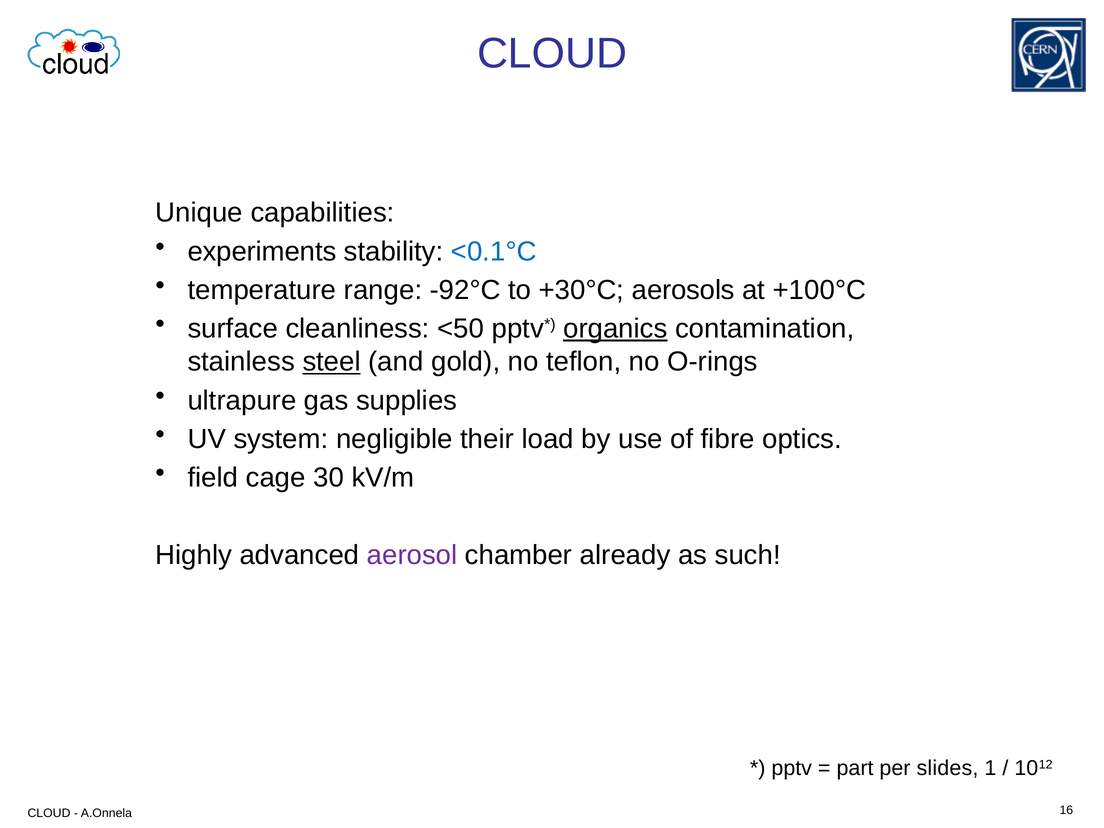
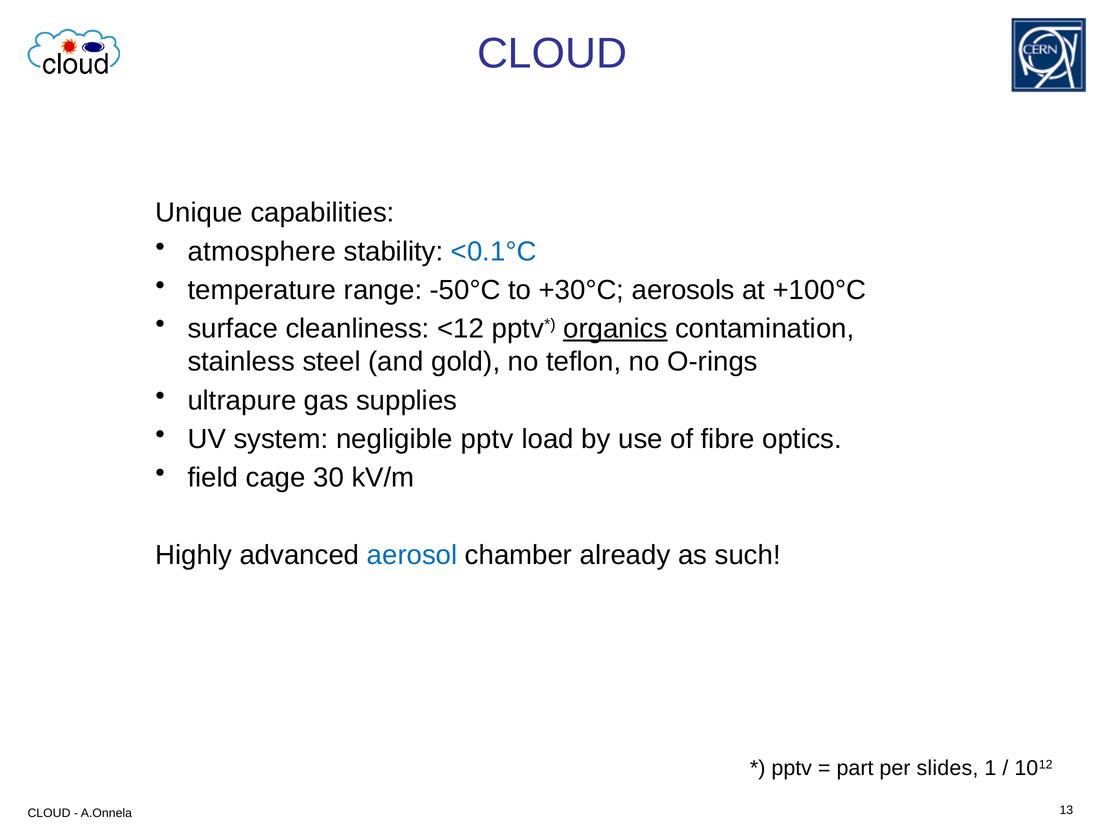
experiments: experiments -> atmosphere (262, 251)
-92°C: -92°C -> -50°C (465, 290)
<50: <50 -> <12 (461, 329)
steel underline: present -> none (332, 362)
negligible their: their -> pptv (487, 439)
aerosol colour: purple -> blue (412, 555)
16: 16 -> 13 (1066, 810)
